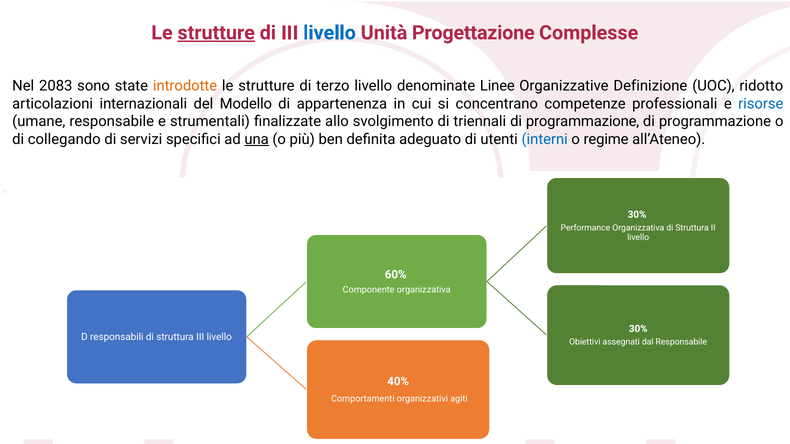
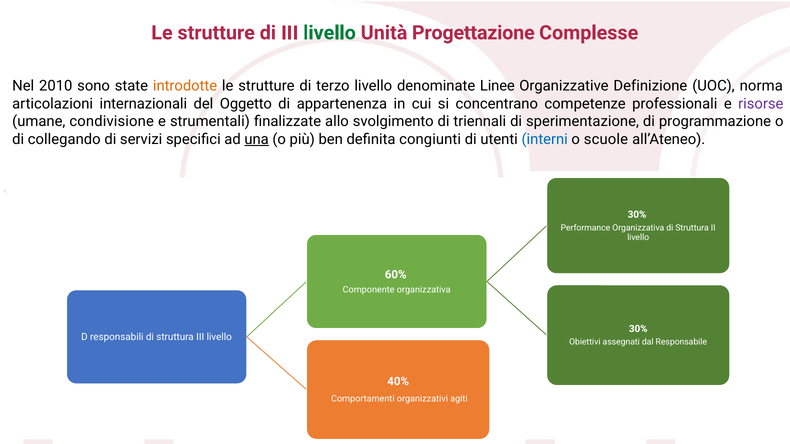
strutture underline: present -> none (216, 33)
livello colour: blue -> green (330, 33)
2083: 2083 -> 2010 (56, 86)
ridotto: ridotto -> norma (761, 86)
Modello: Modello -> Oggetto (246, 104)
risorse colour: blue -> purple (761, 104)
umane responsabile: responsabile -> condivisione (112, 122)
programmazione: programmazione -> sperimentazione (583, 122)
adeguato: adeguato -> congiunti (430, 139)
regime: regime -> scuole (606, 139)
